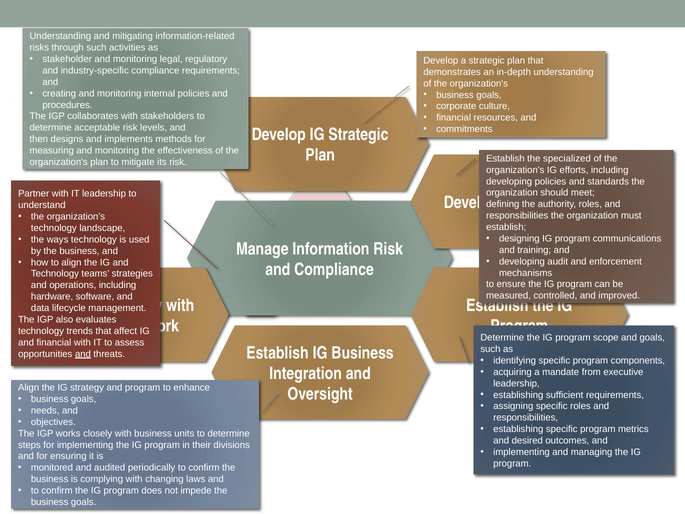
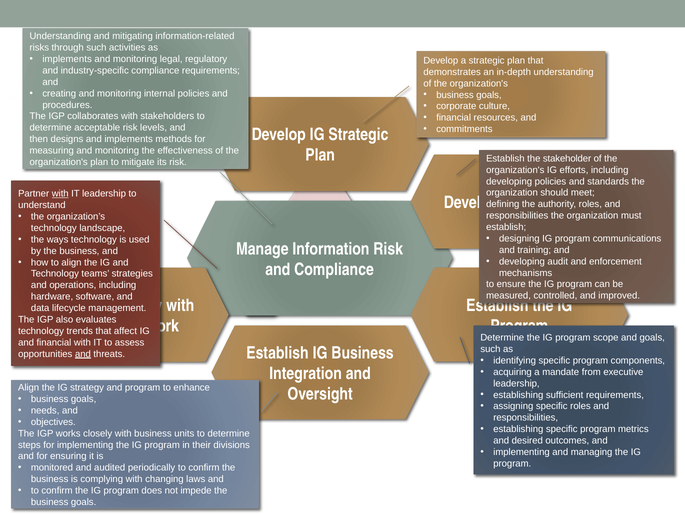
stakeholder: stakeholder -> implements (67, 59)
specialized: specialized -> stakeholder (567, 158)
with underline: none -> present (60, 194)
